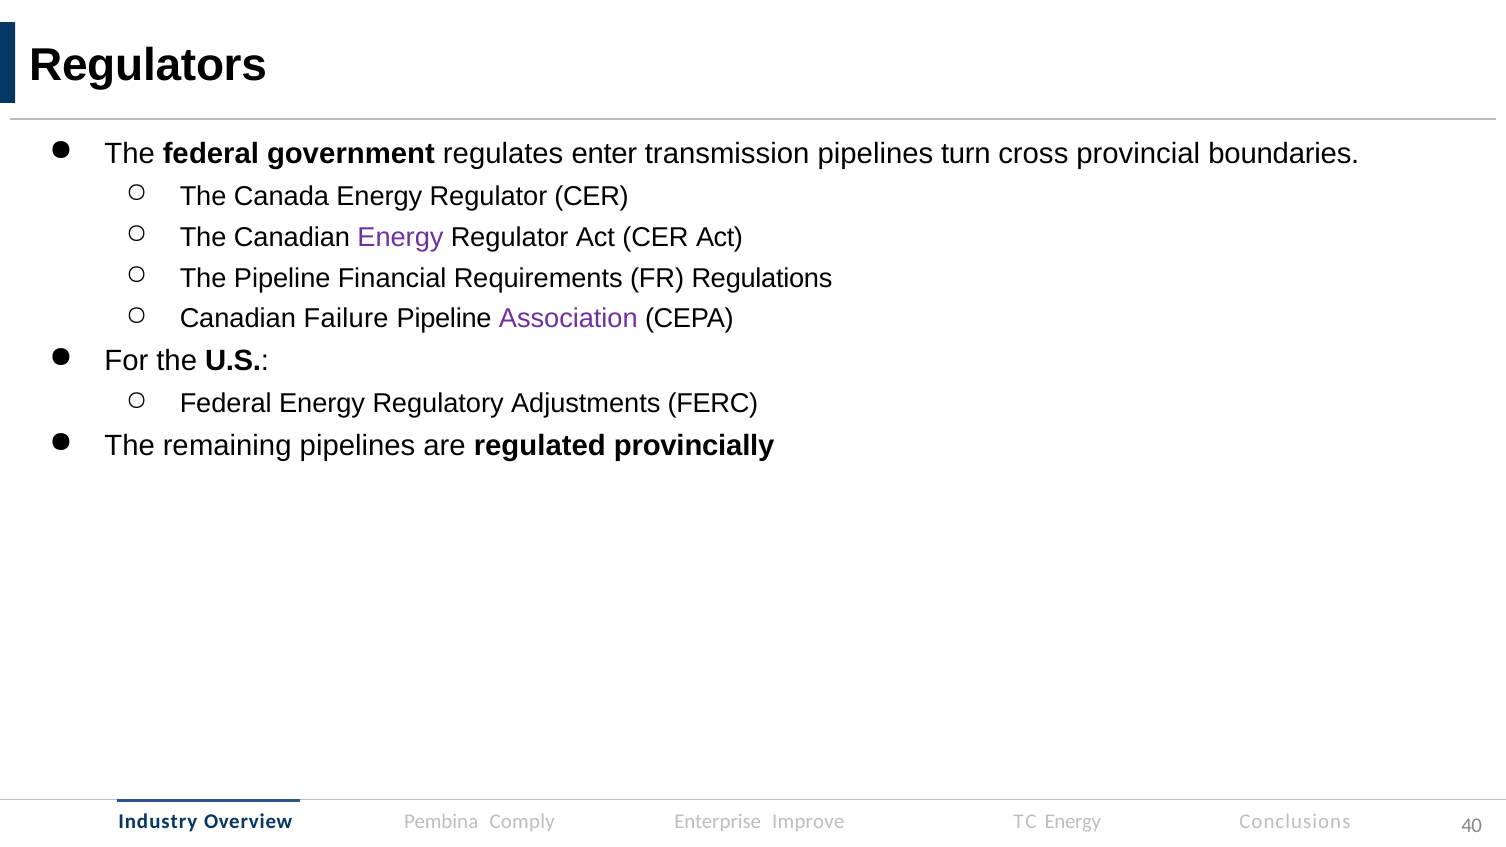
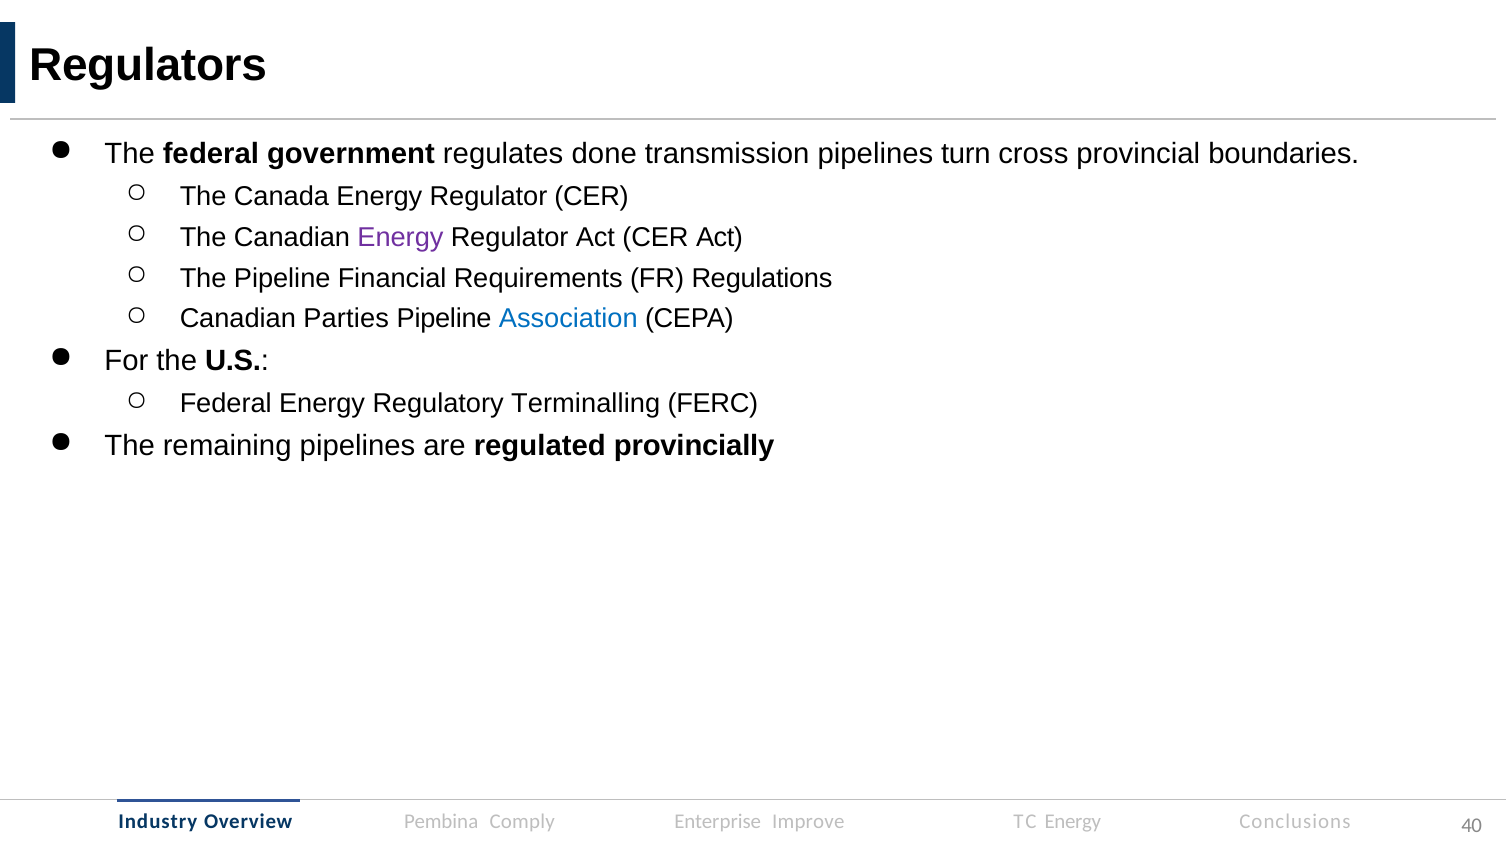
enter: enter -> done (604, 154)
Failure: Failure -> Parties (346, 319)
Association colour: purple -> blue (568, 319)
Adjustments: Adjustments -> Terminalling (586, 404)
